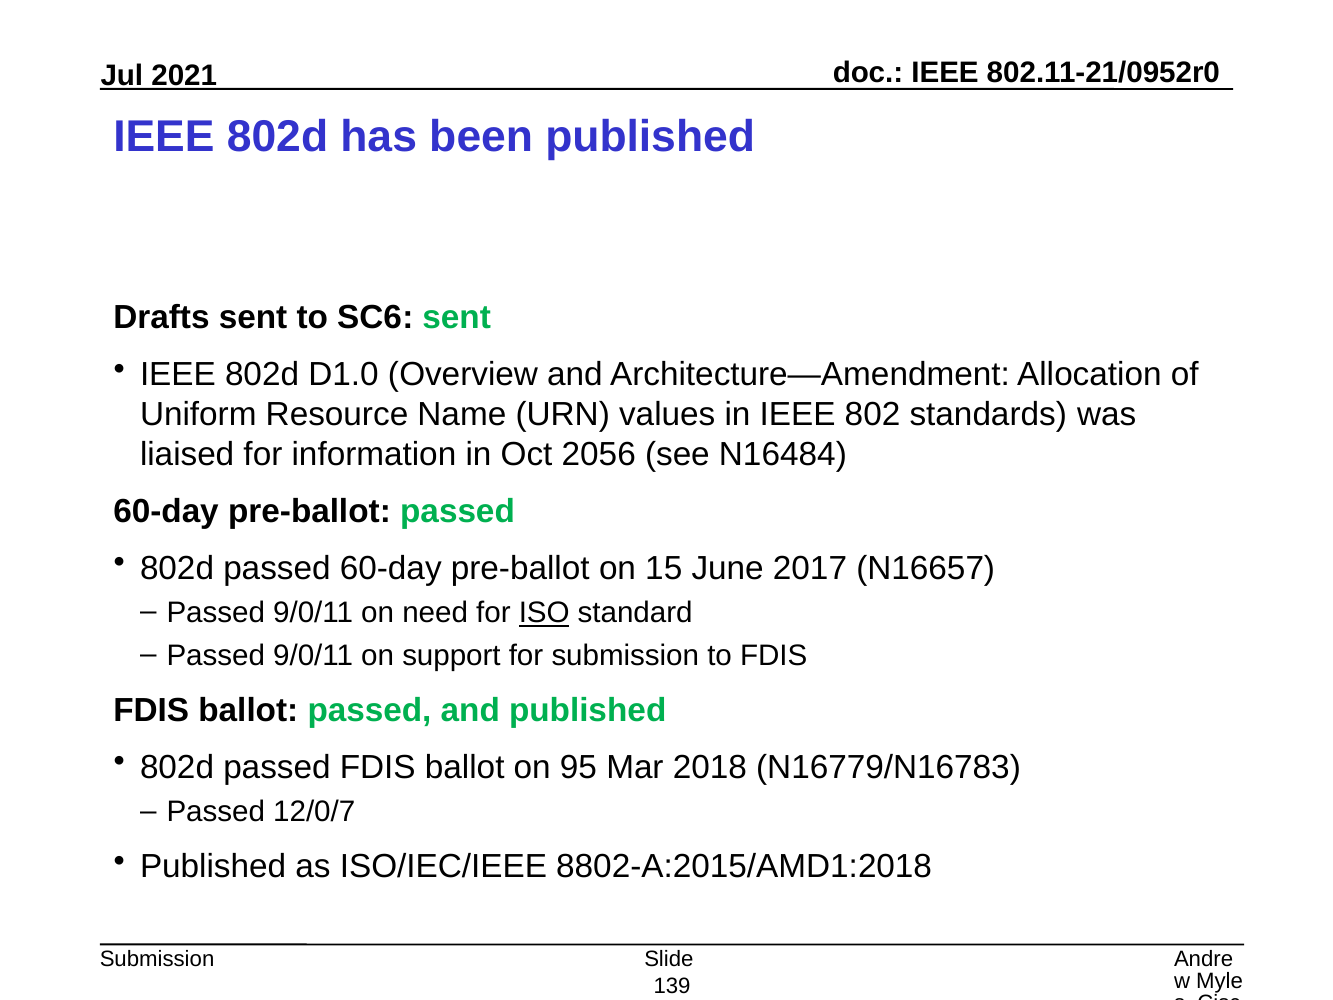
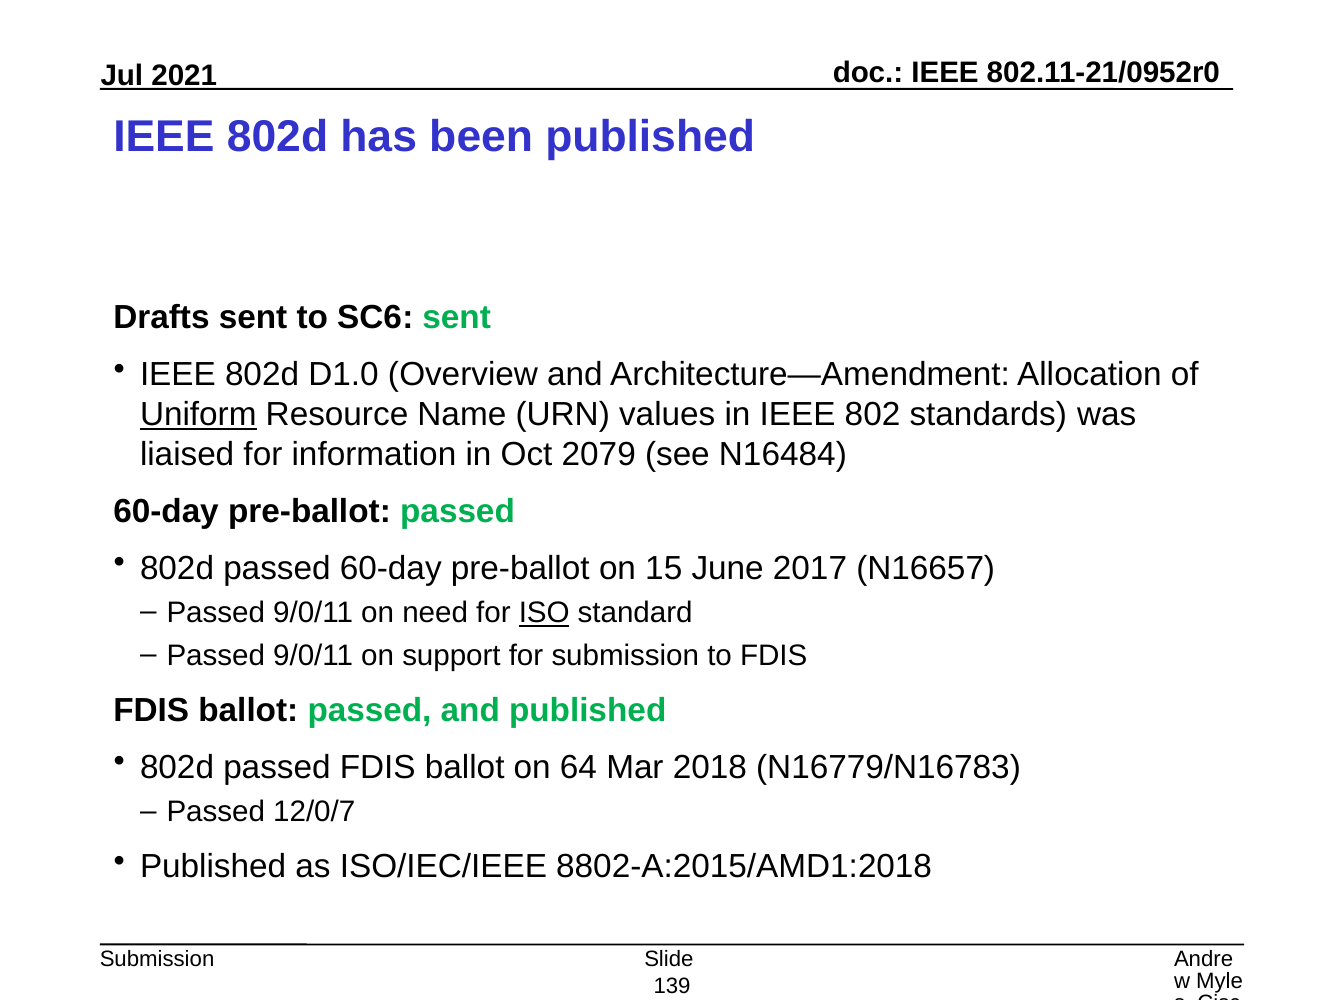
Uniform underline: none -> present (198, 415)
2056: 2056 -> 2079 (599, 455)
95: 95 -> 64 (578, 767)
